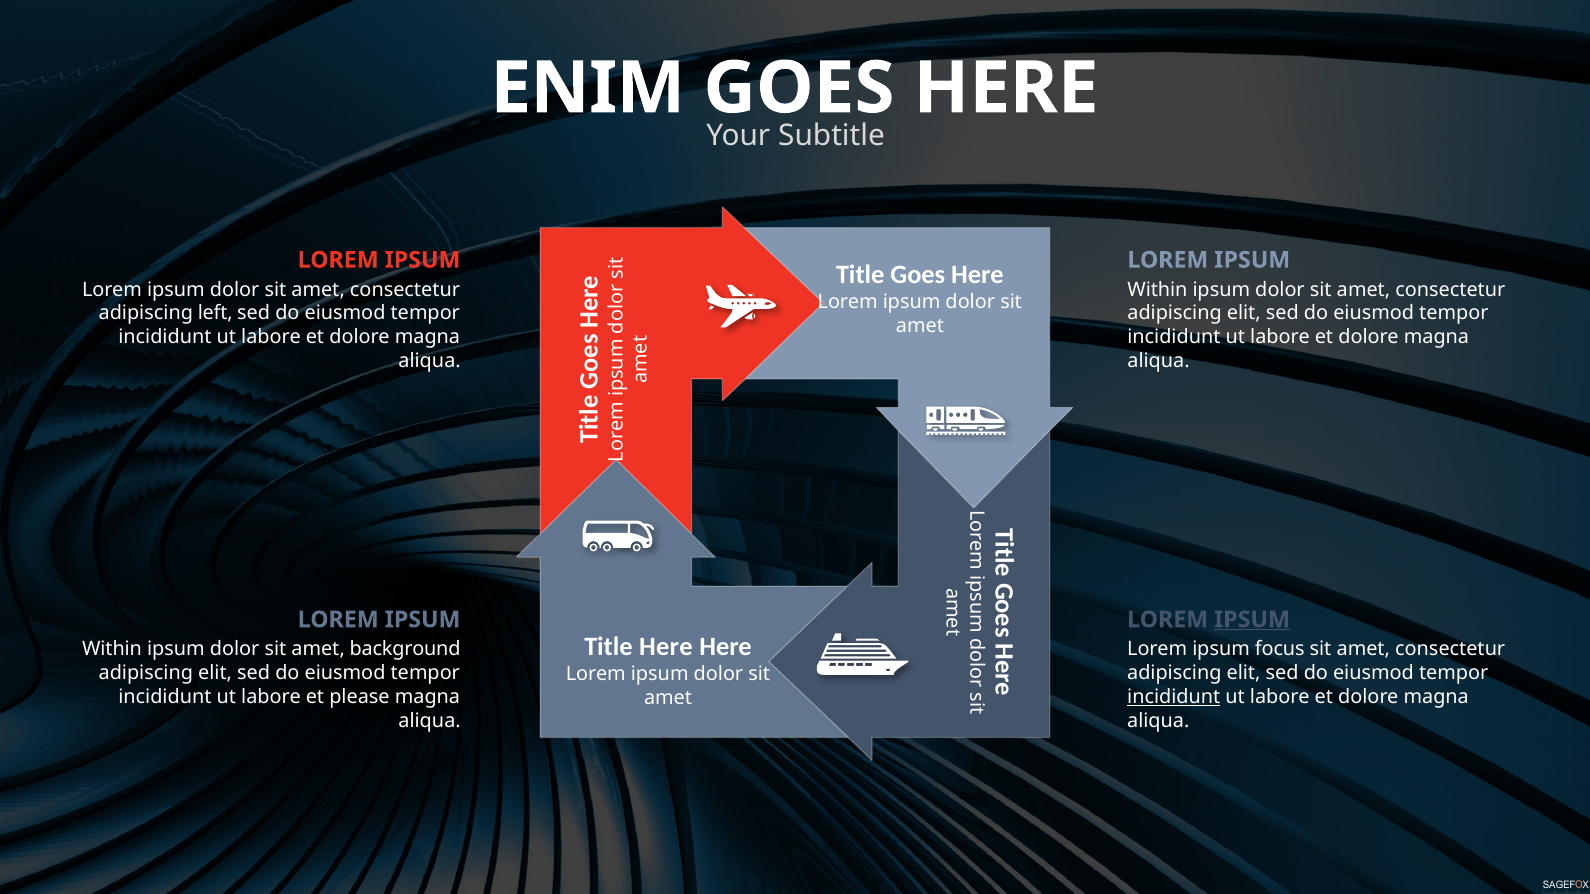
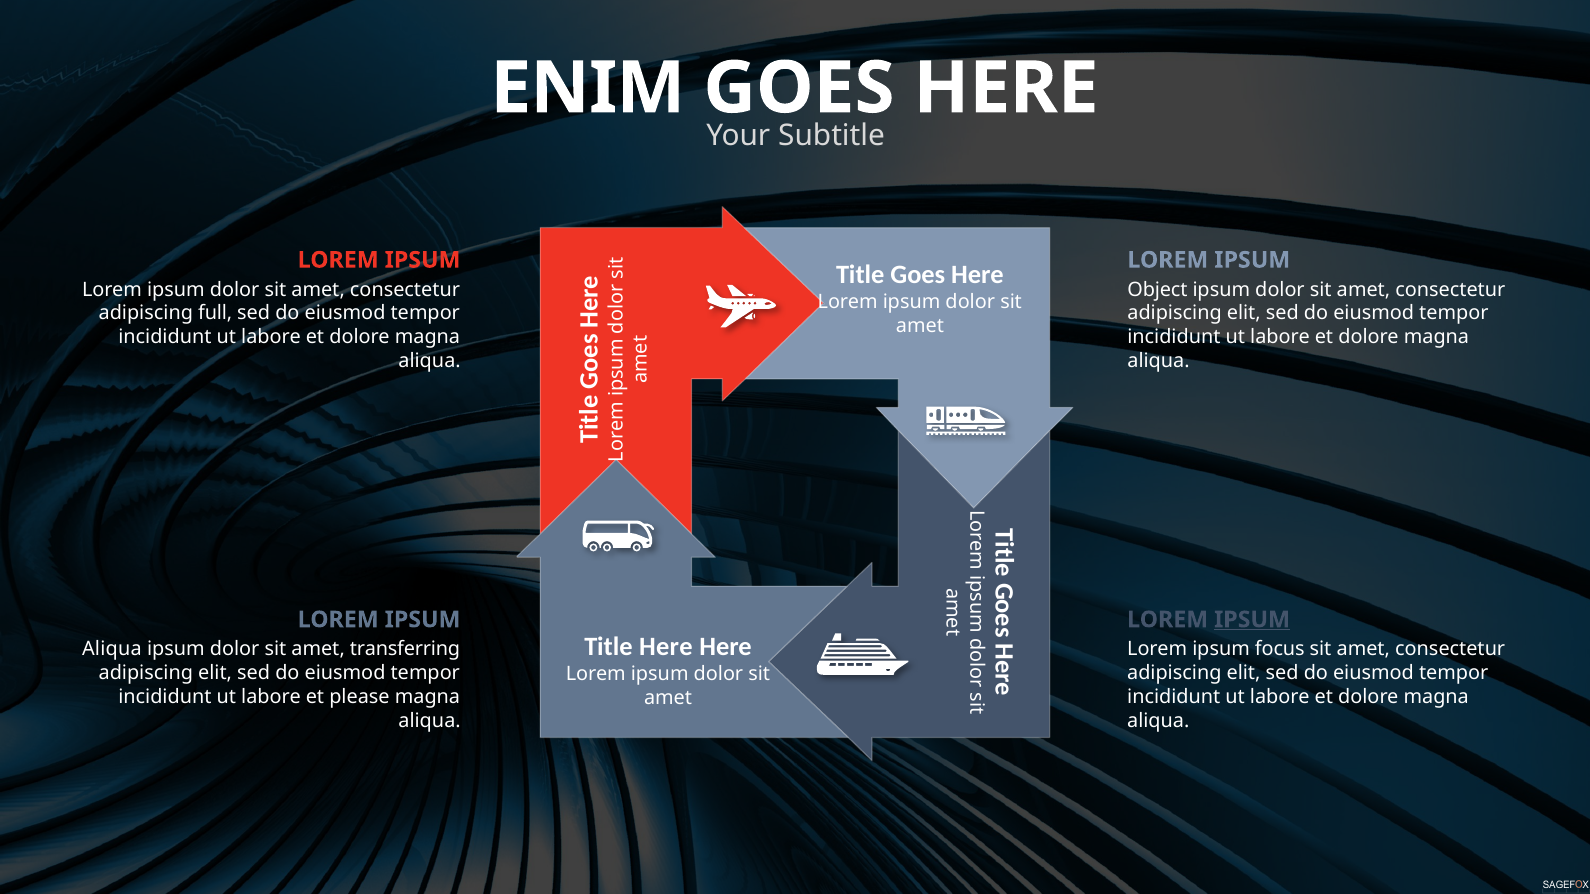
Within: Within -> Object (1157, 290)
left: left -> full (215, 314)
Within: Within -> Aliqua (112, 649)
background: background -> transferring (405, 649)
incididunt underline: present -> none (1174, 697)
